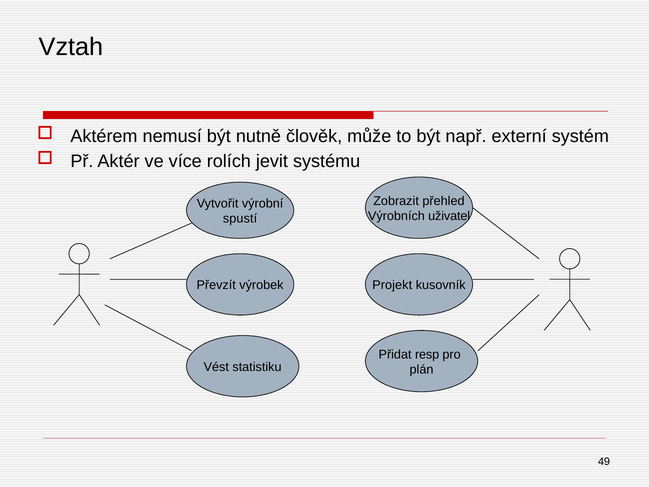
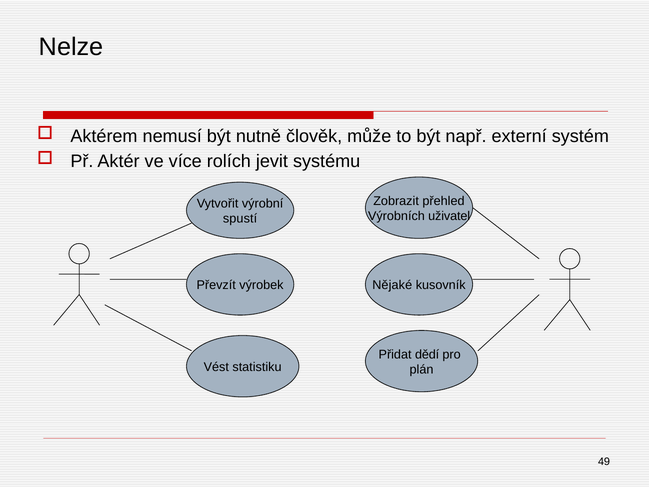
Vztah: Vztah -> Nelze (71, 47)
Projekt: Projekt -> Nějaké (392, 285)
resp: resp -> dědí (427, 354)
